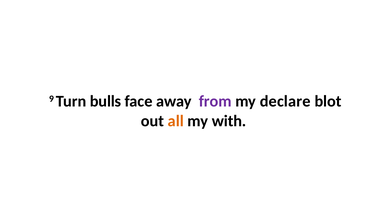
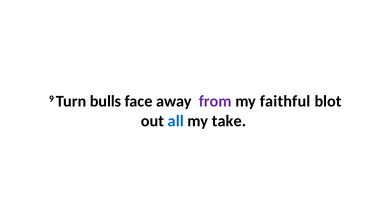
declare: declare -> faithful (285, 101)
all colour: orange -> blue (176, 121)
with: with -> take (229, 121)
